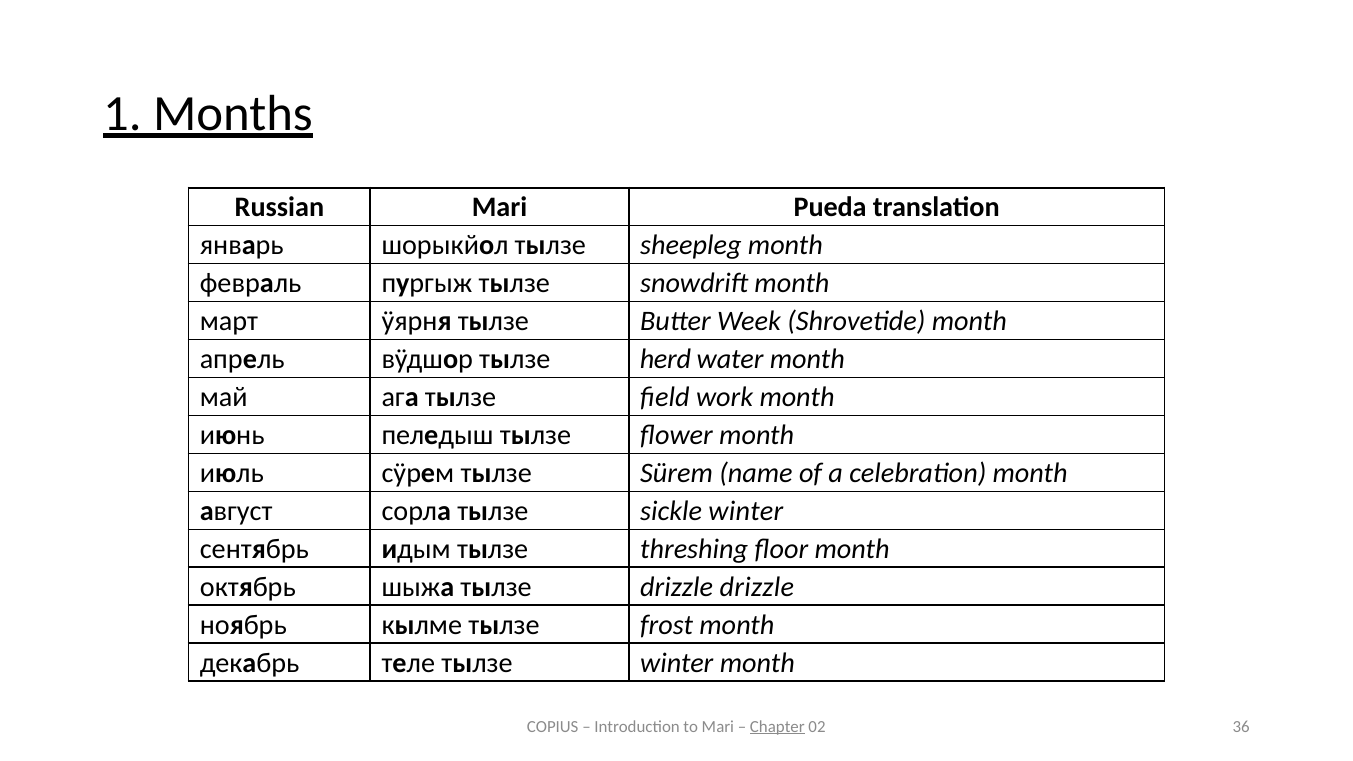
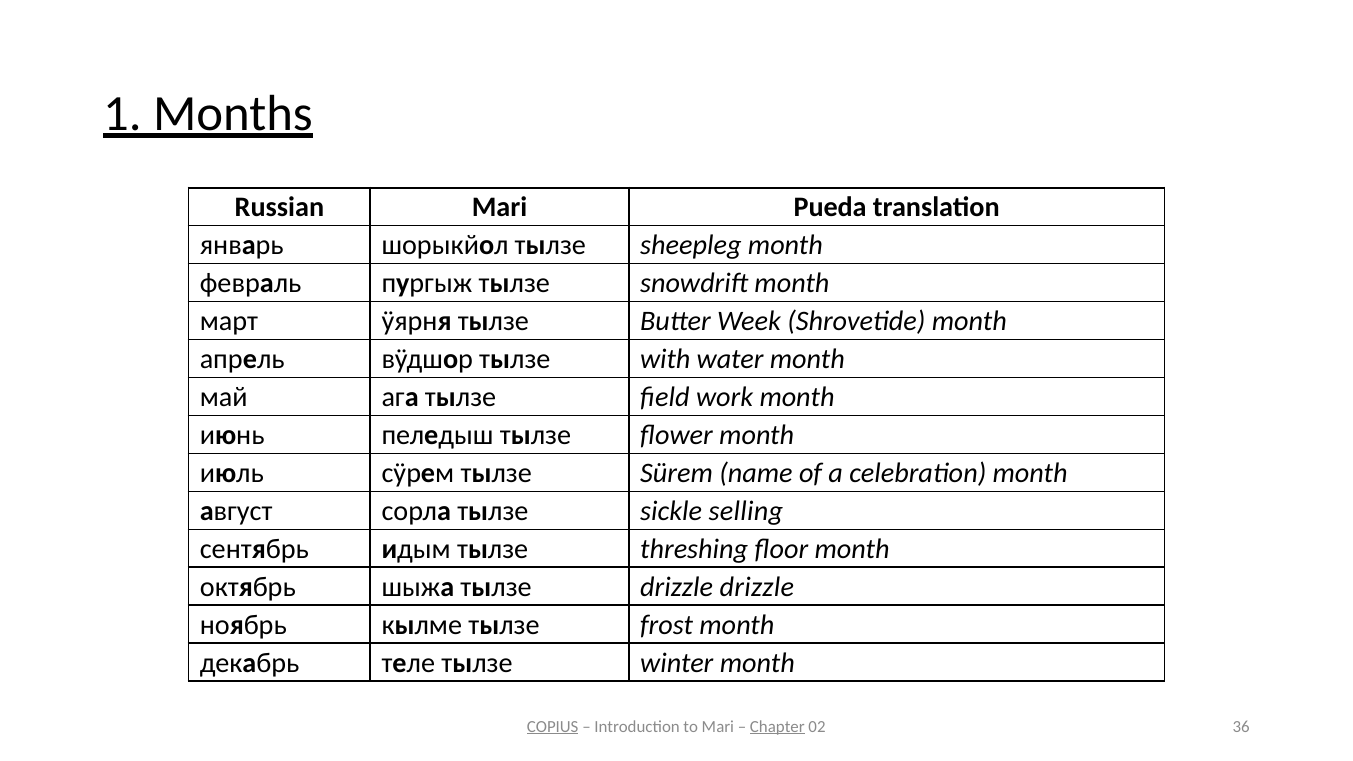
herd: herd -> with (665, 359)
sickle winter: winter -> selling (746, 511)
COPIUS underline: none -> present (553, 727)
